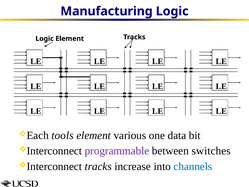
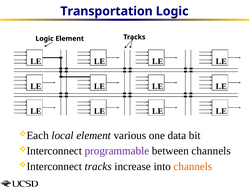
Manufacturing: Manufacturing -> Transportation (107, 11)
tools: tools -> local (63, 135)
between switches: switches -> channels (211, 151)
channels colour: blue -> orange (193, 166)
